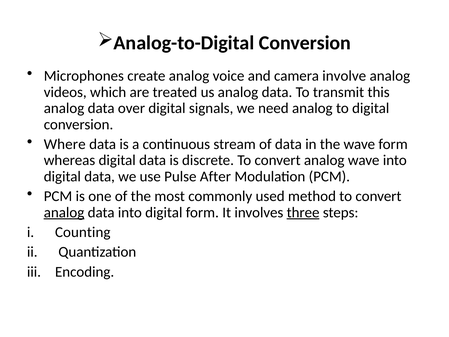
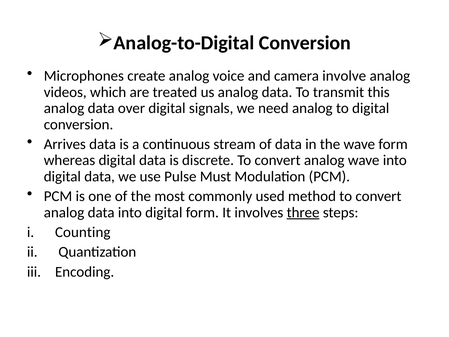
Where: Where -> Arrives (65, 144)
After: After -> Must (216, 176)
analog underline: present -> none (64, 212)
